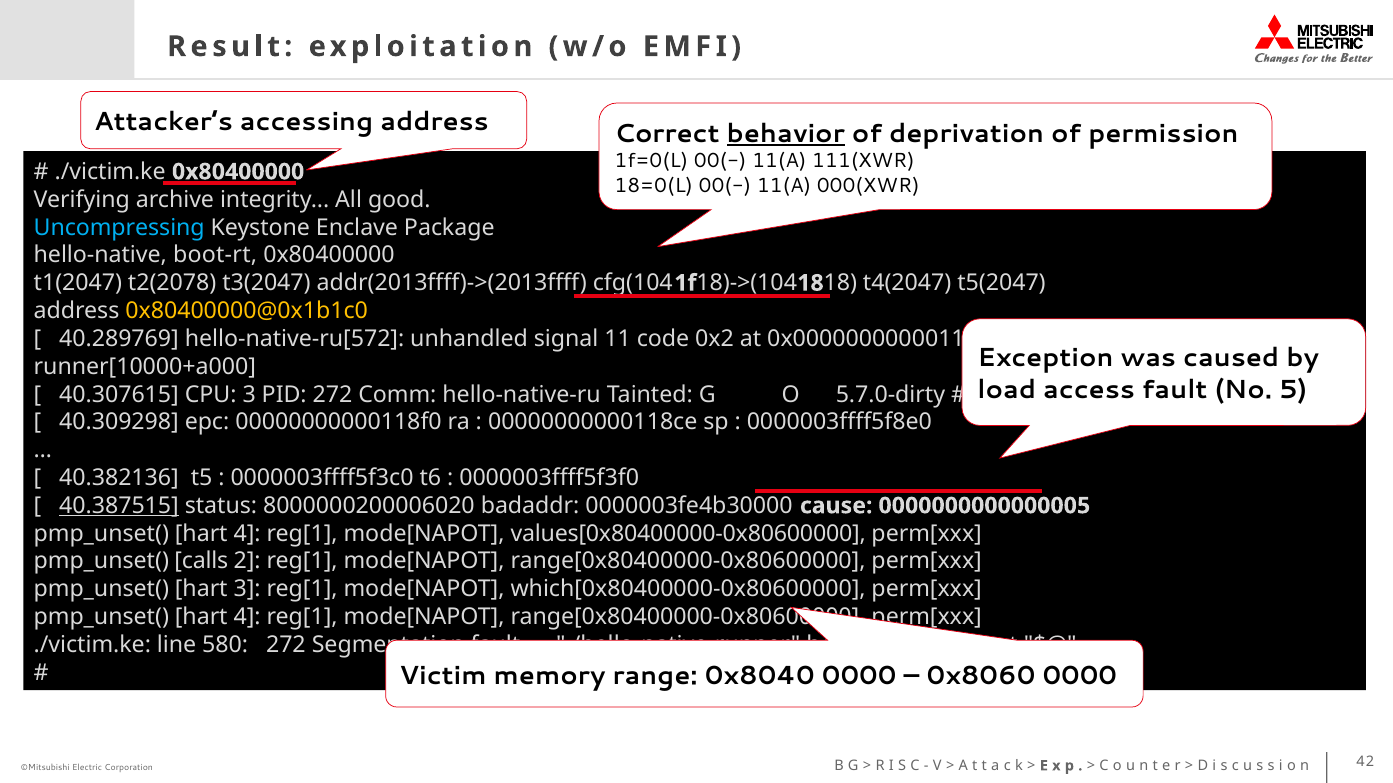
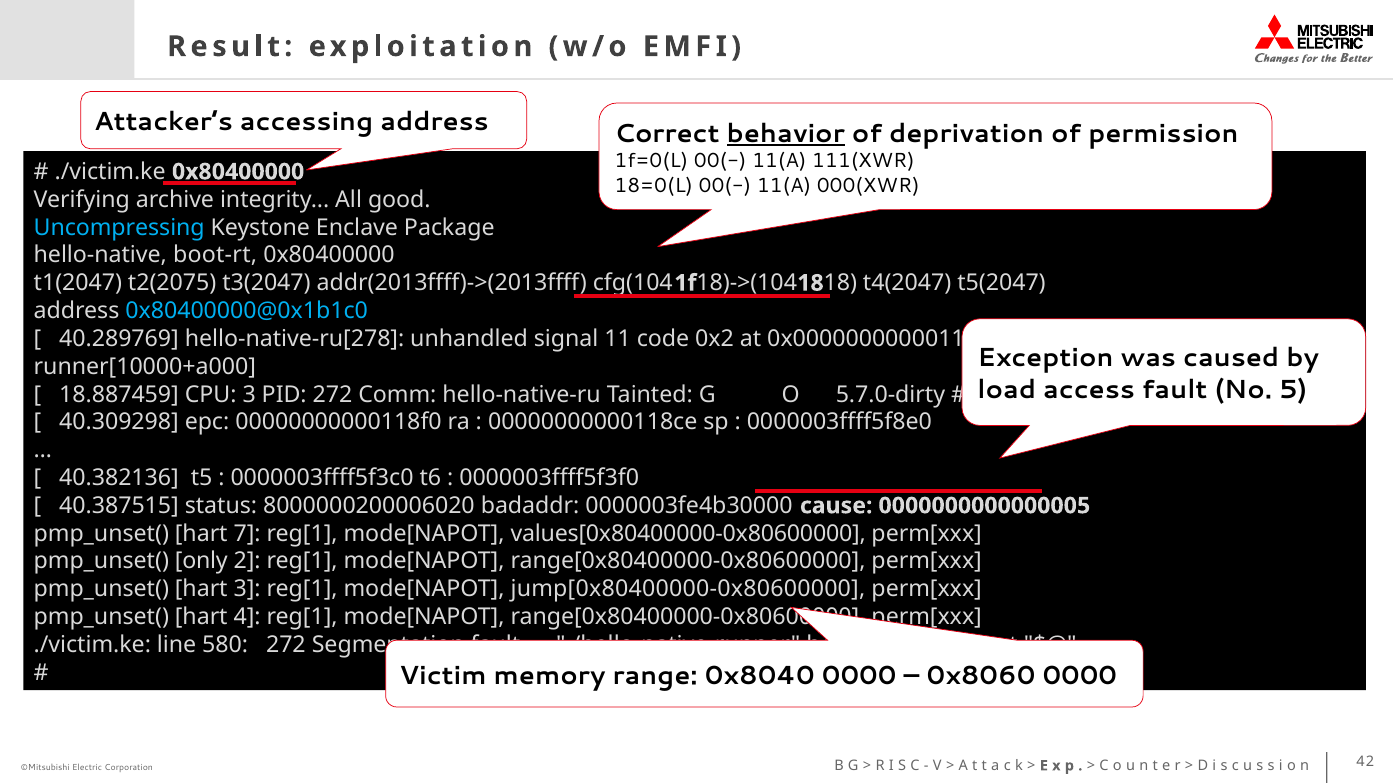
t2(2078: t2(2078 -> t2(2075 (172, 283)
0x80400000@0x1b1c0 colour: yellow -> light blue (247, 311)
hello-native-ru[572: hello-native-ru[572 -> hello-native-ru[278 (295, 339)
40.307615: 40.307615 -> 18.887459 (119, 395)
40.387515 underline: present -> none (119, 506)
4: 4 -> 7 (247, 534)
calls: calls -> only (201, 562)
which[0x80400000-0x80600000: which[0x80400000-0x80600000 -> jump[0x80400000-0x80600000 (688, 590)
